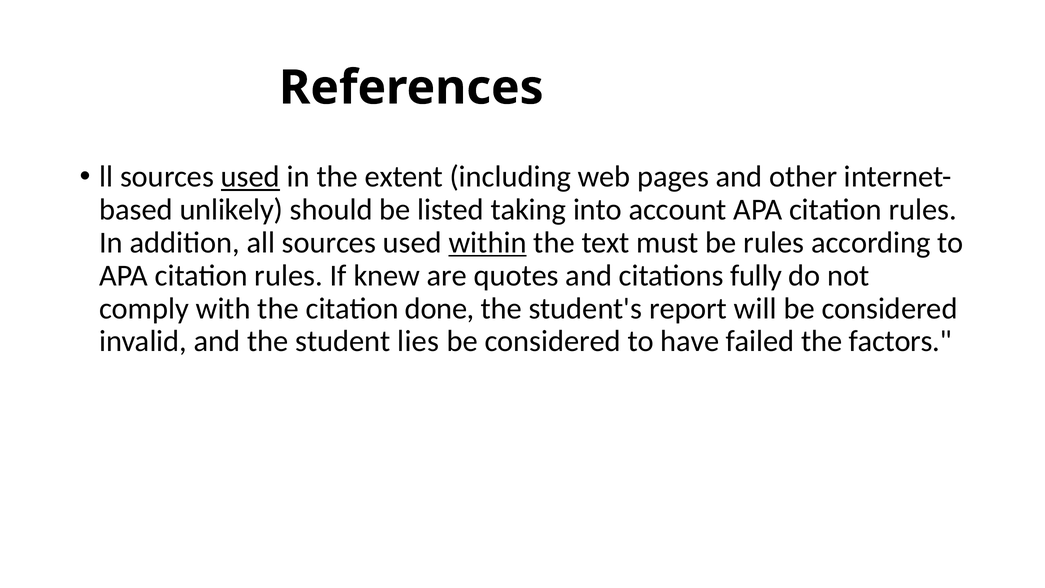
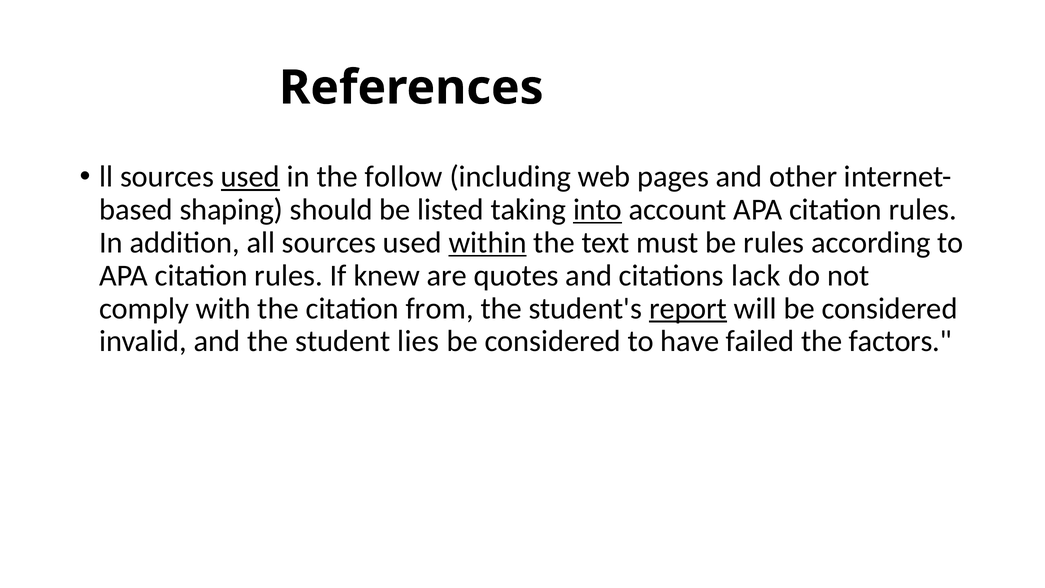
extent: extent -> follow (404, 177)
unlikely: unlikely -> shaping (231, 210)
into underline: none -> present (598, 210)
fully: fully -> lack (756, 275)
done: done -> from (440, 308)
report underline: none -> present (688, 308)
